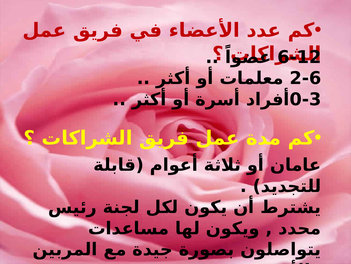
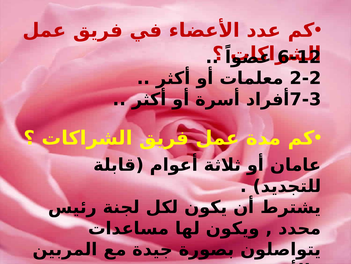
2-6: 2-6 -> 2-2 (305, 78)
0-3: 0-3 -> 7-3 (305, 99)
